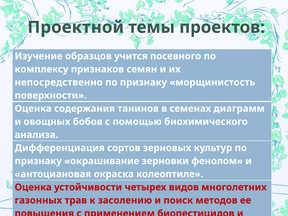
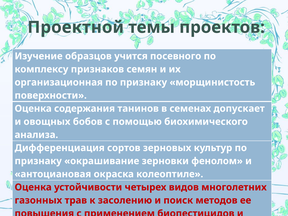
непосредственно: непосредственно -> организационная (59, 82)
диаграмм: диаграмм -> допускает (239, 109)
